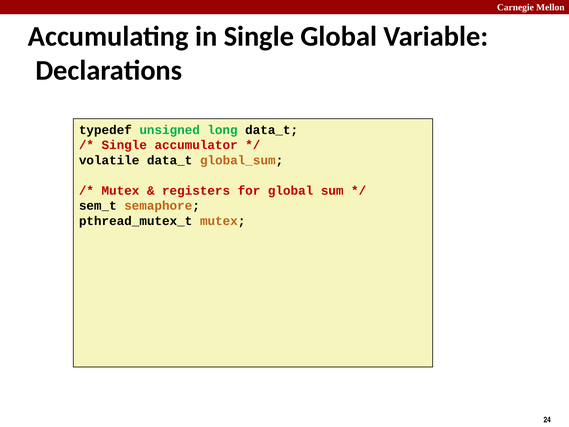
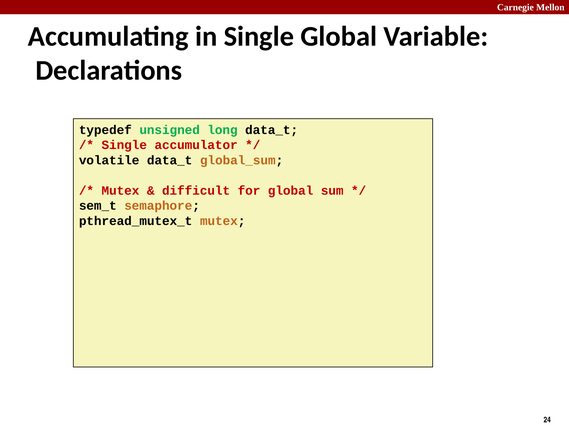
registers: registers -> difficult (196, 191)
